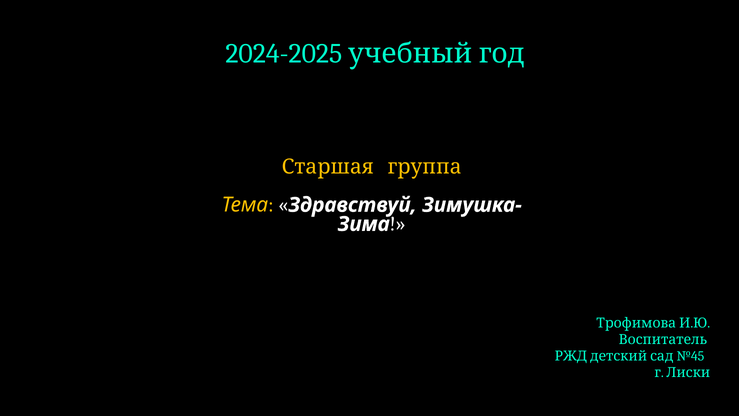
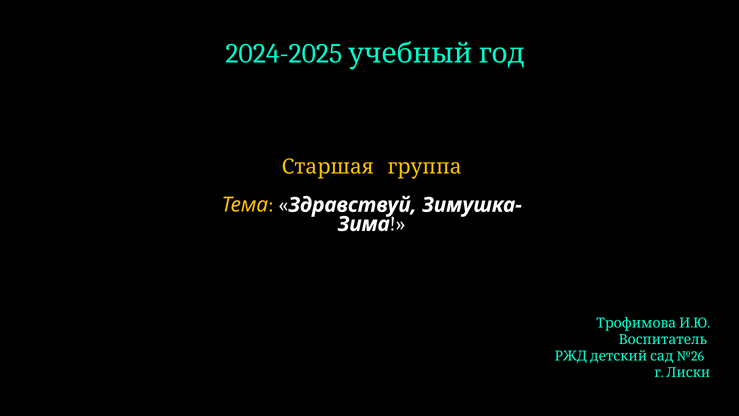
№45: №45 -> №26 (690, 356)
